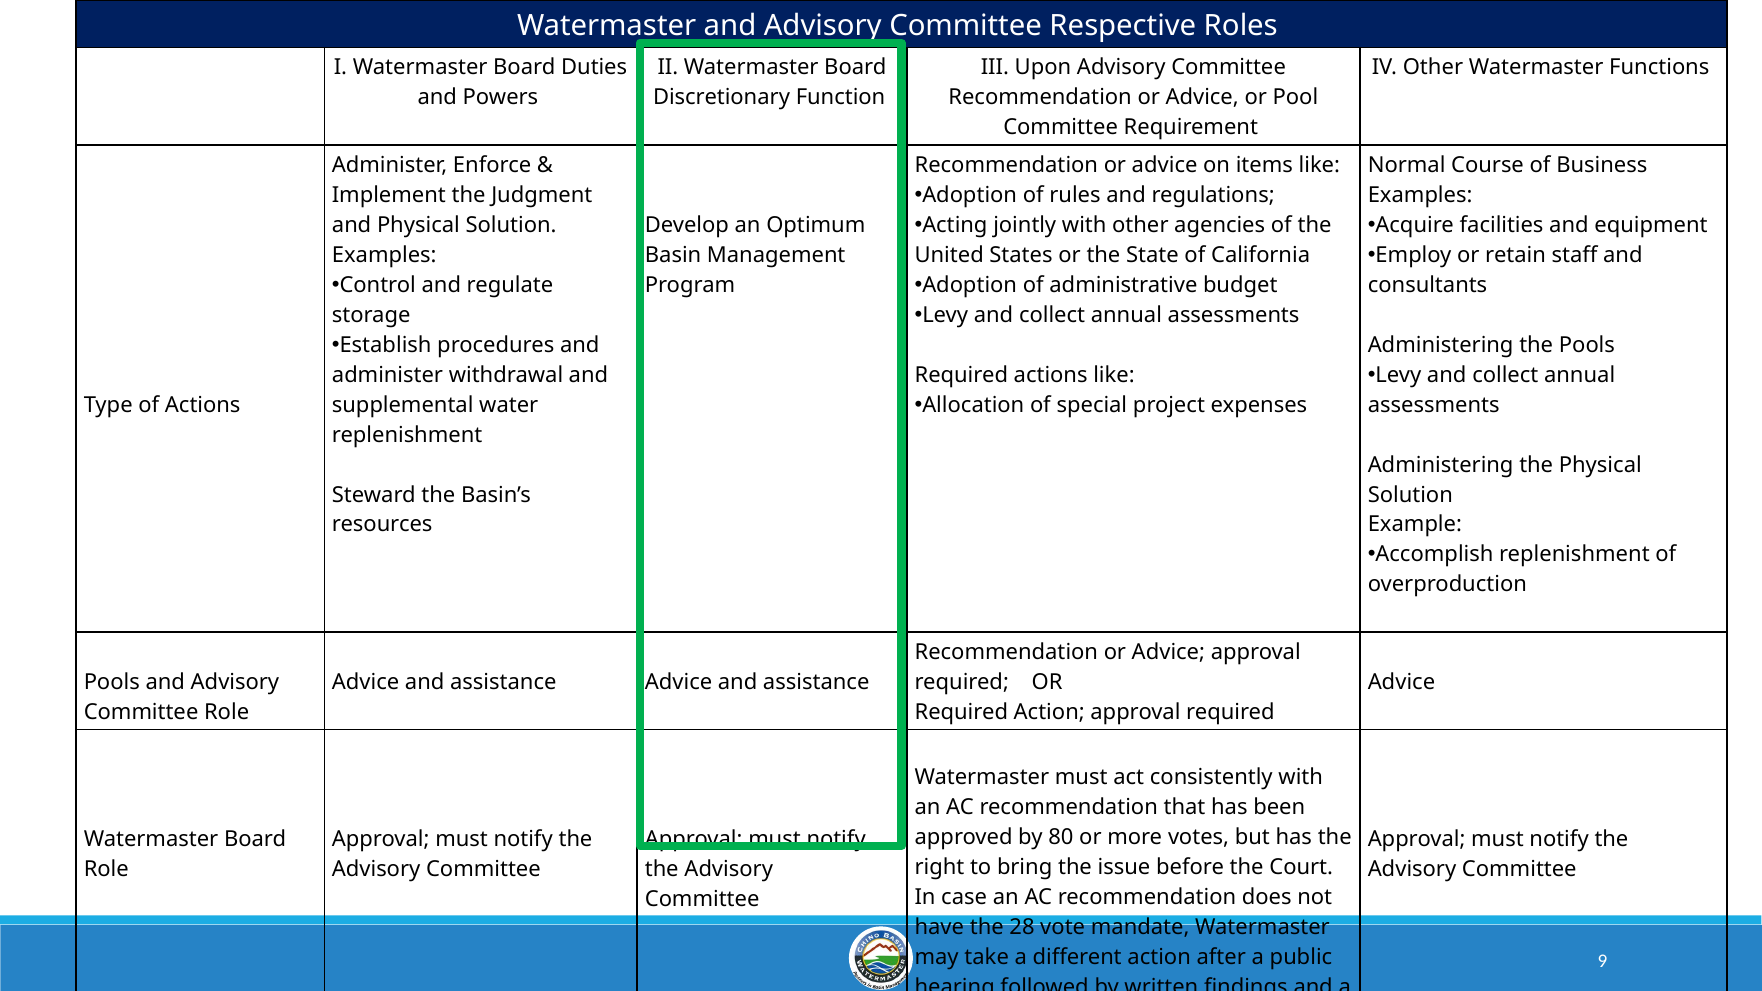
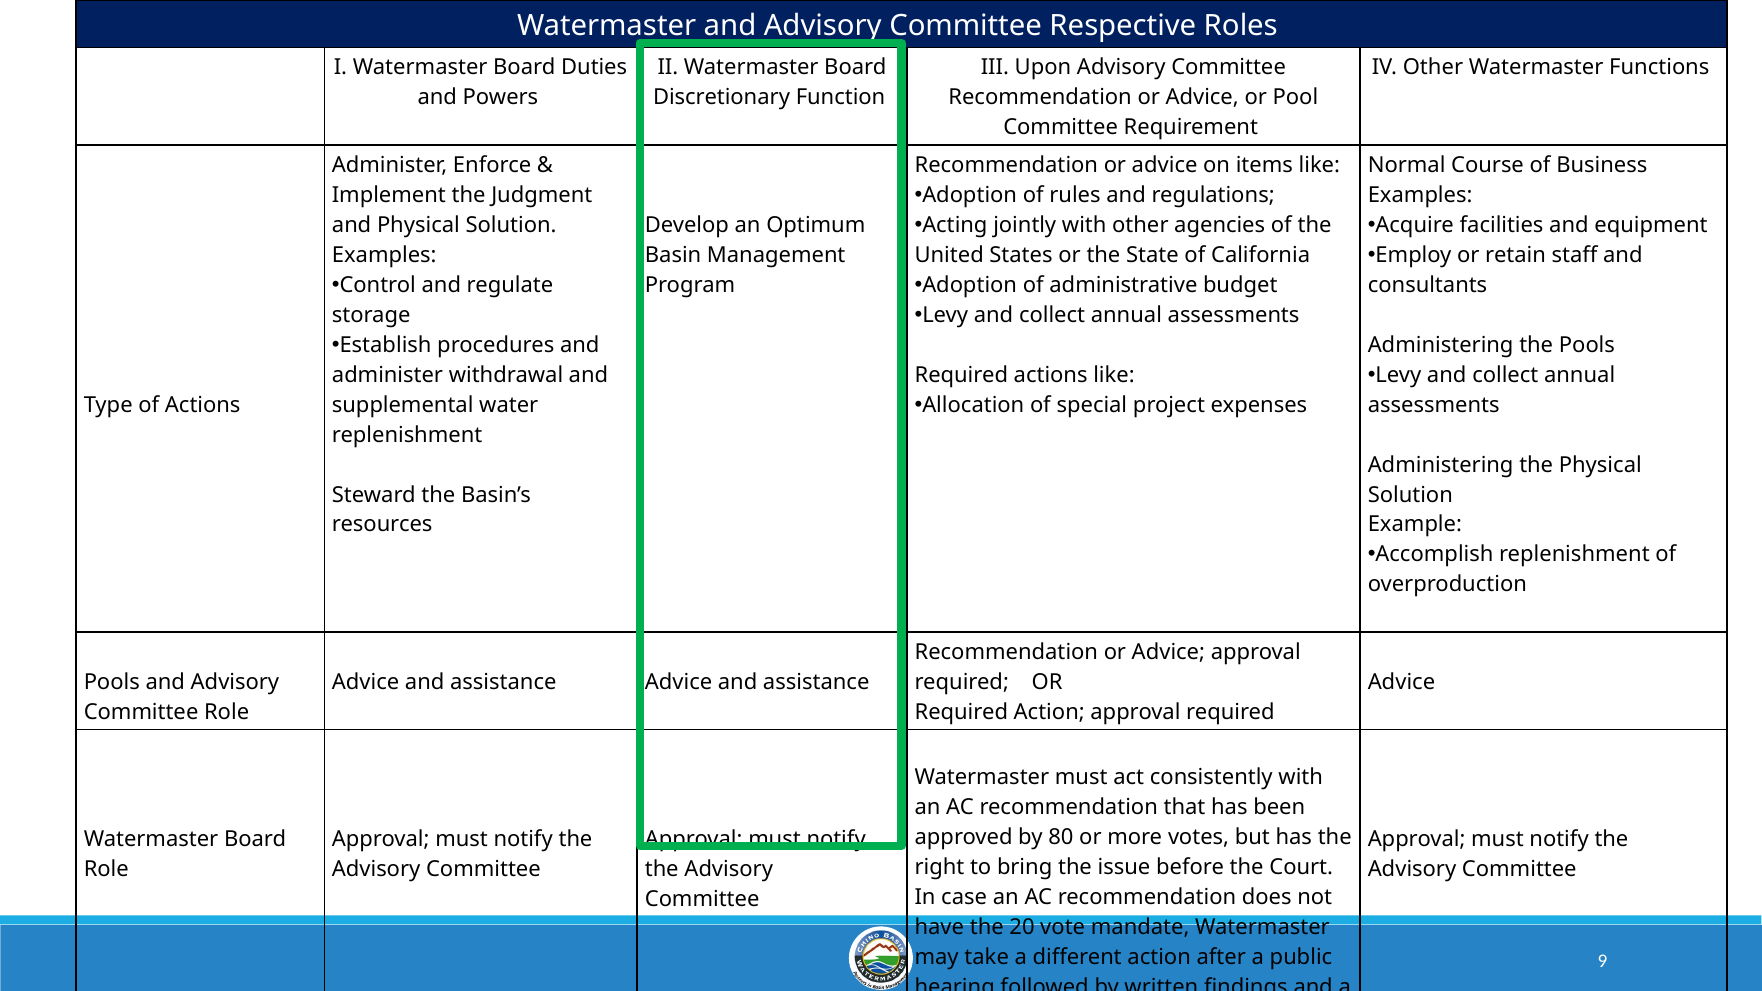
28: 28 -> 20 (1022, 927)
